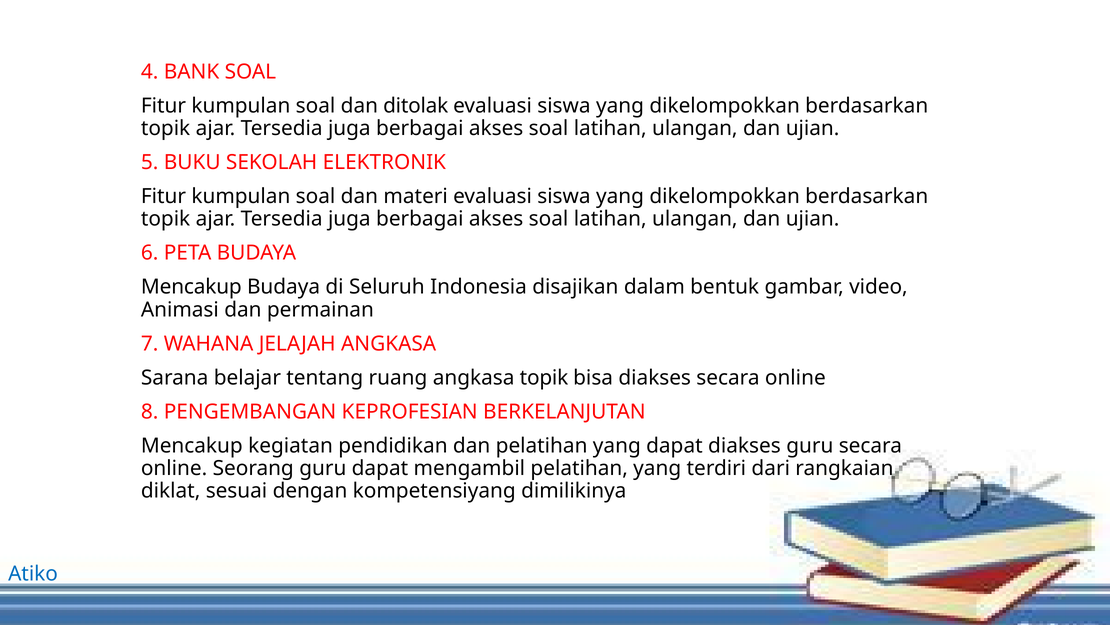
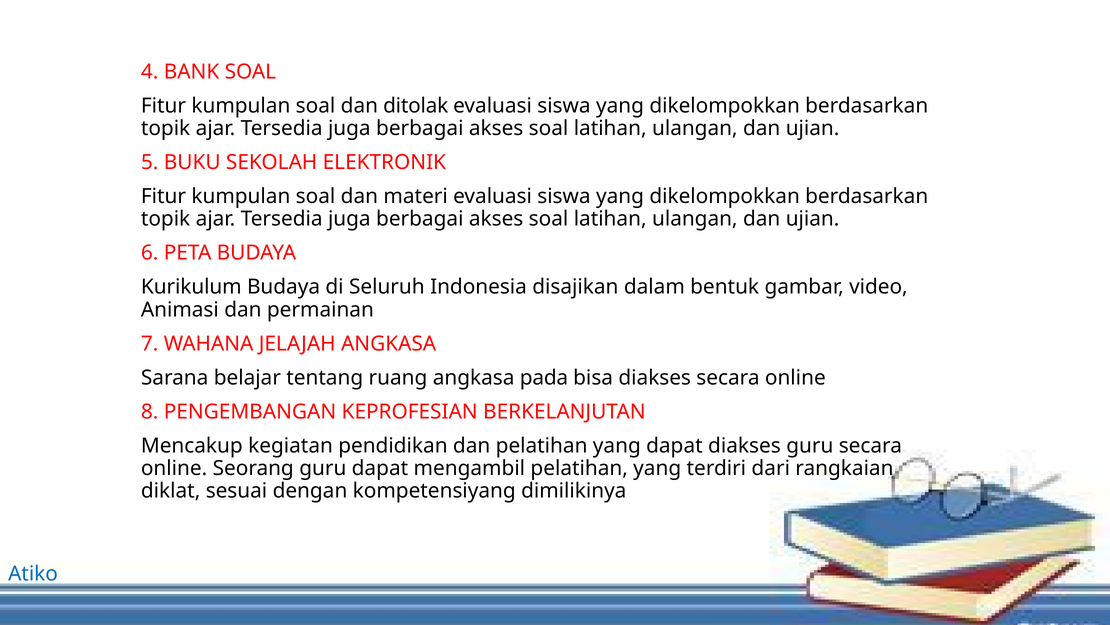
Mencakup: Mencakup -> Kurikulum (191, 287)
angkasa topik: topik -> pada (544, 377)
